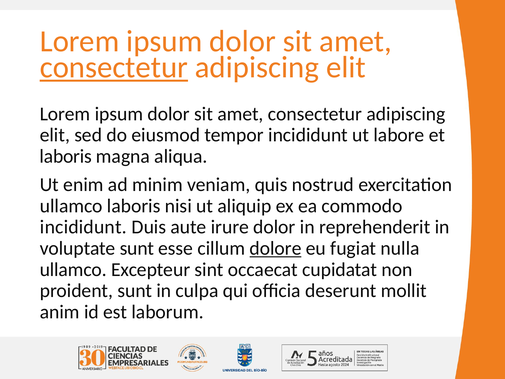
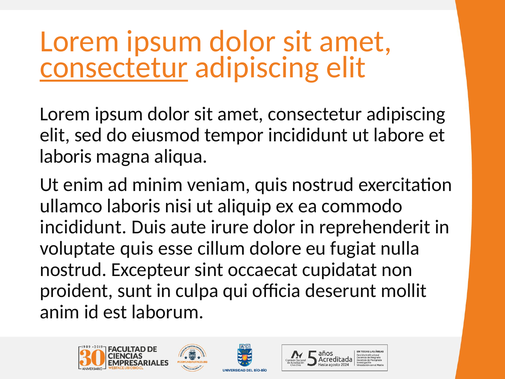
voluptate sunt: sunt -> quis (137, 248)
dolore underline: present -> none (276, 248)
ullamco: ullamco -> nostrud (73, 269)
